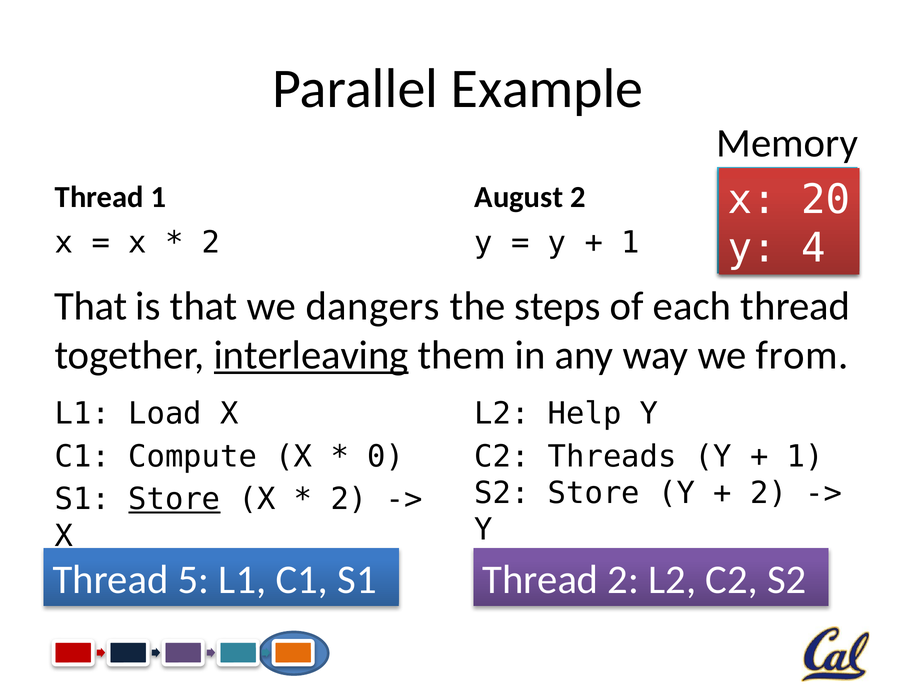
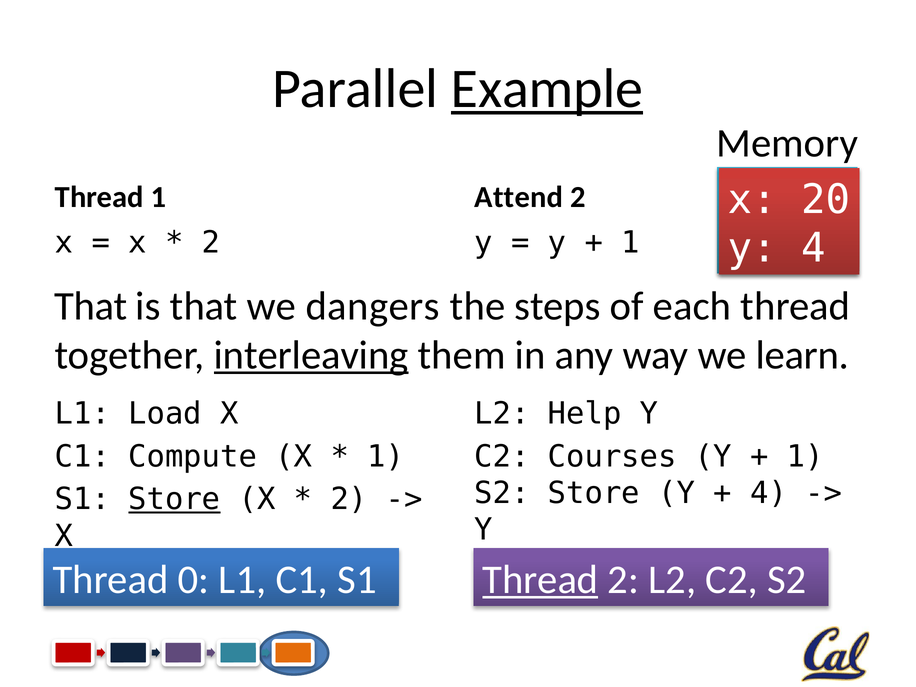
Example underline: none -> present (547, 89)
August: August -> Attend (519, 197)
from: from -> learn (802, 355)
0: 0 -> 1 (386, 457)
Threads: Threads -> Courses (612, 457)
2: 2 -> 4 (769, 493)
5: 5 -> 0 (193, 580)
Thread underline: none -> present (540, 580)
